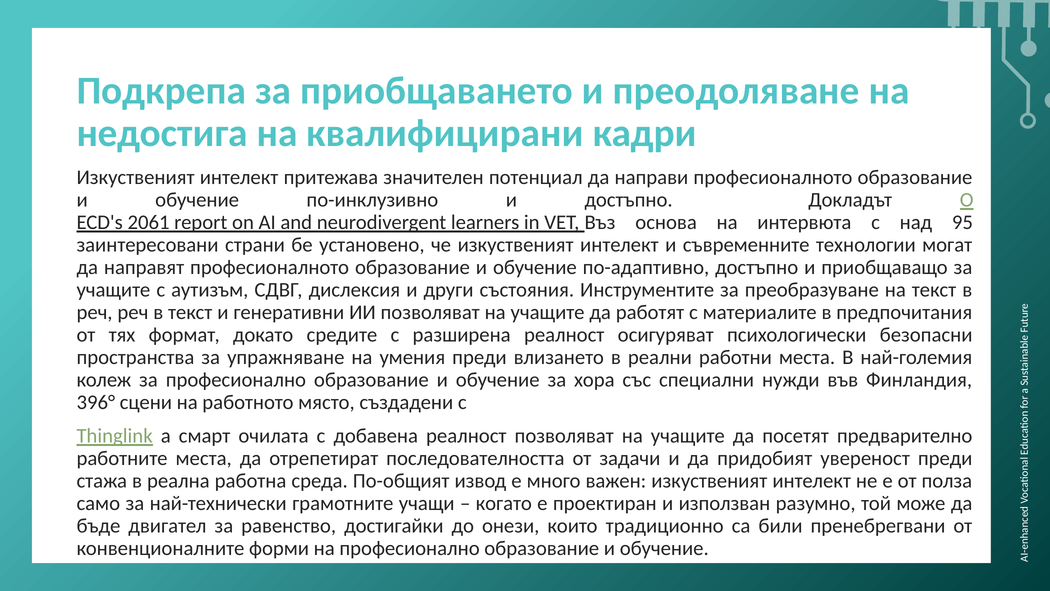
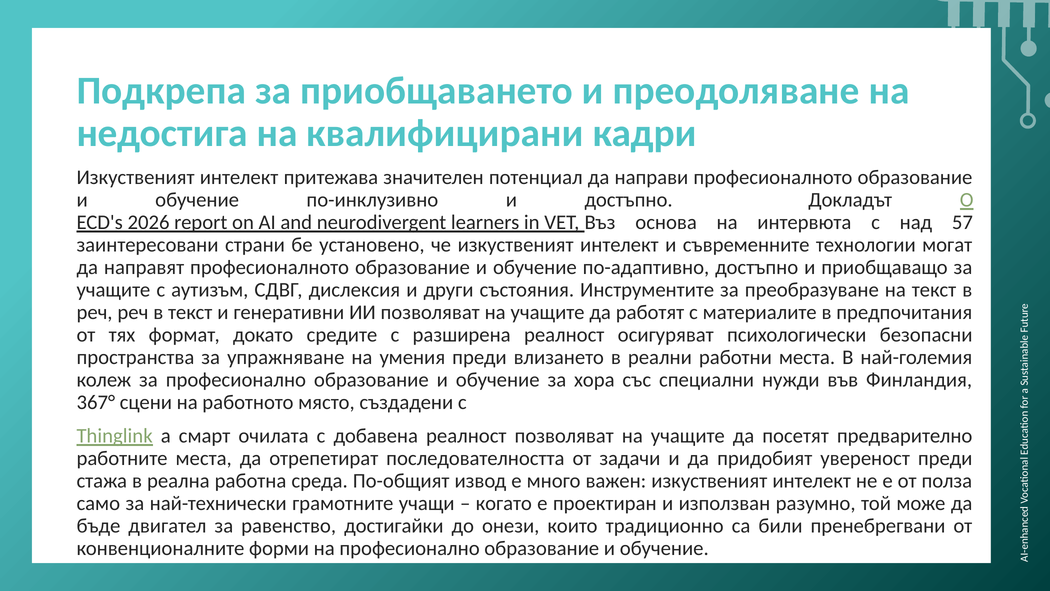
2061: 2061 -> 2026 (149, 222)
95: 95 -> 57 (962, 222)
396°: 396° -> 367° (96, 402)
